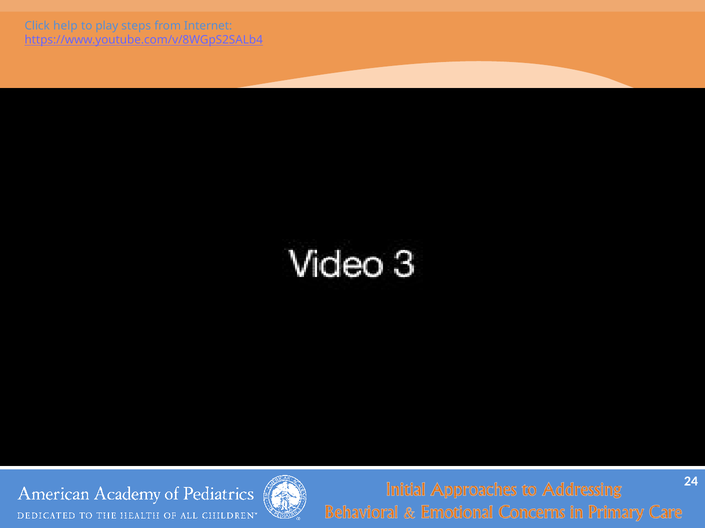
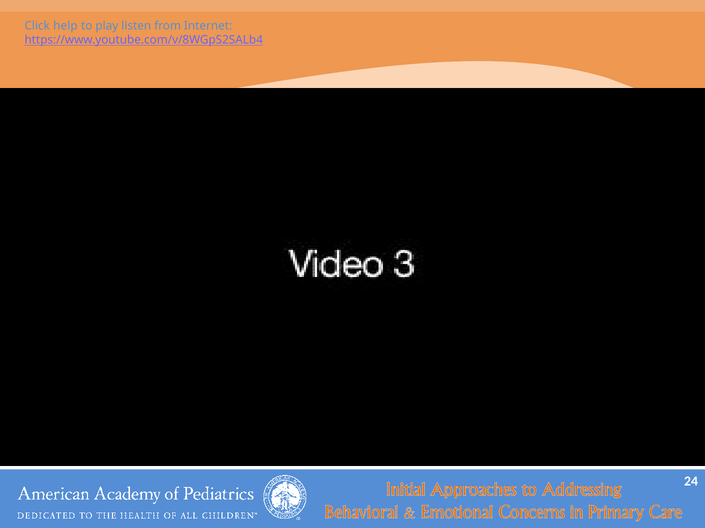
steps: steps -> listen (136, 26)
